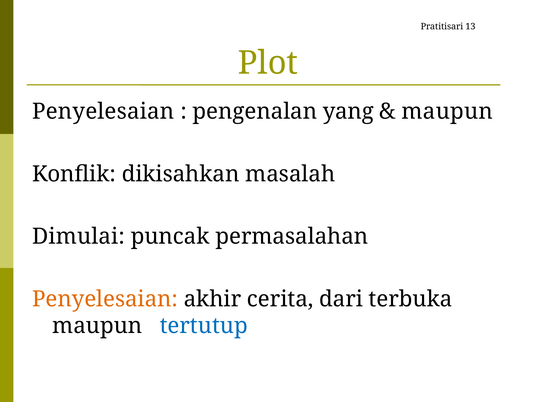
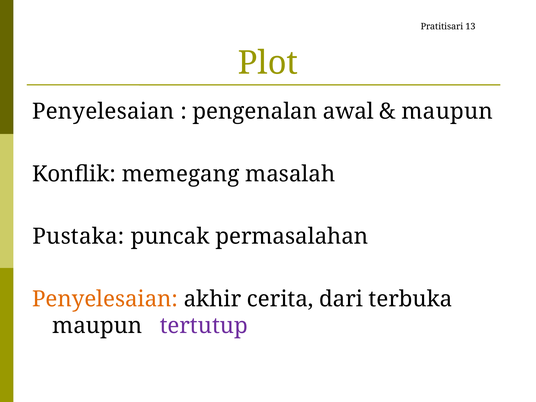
yang: yang -> awal (348, 111)
dikisahkan: dikisahkan -> memegang (181, 174)
Dimulai: Dimulai -> Pustaka (78, 237)
tertutup colour: blue -> purple (204, 326)
